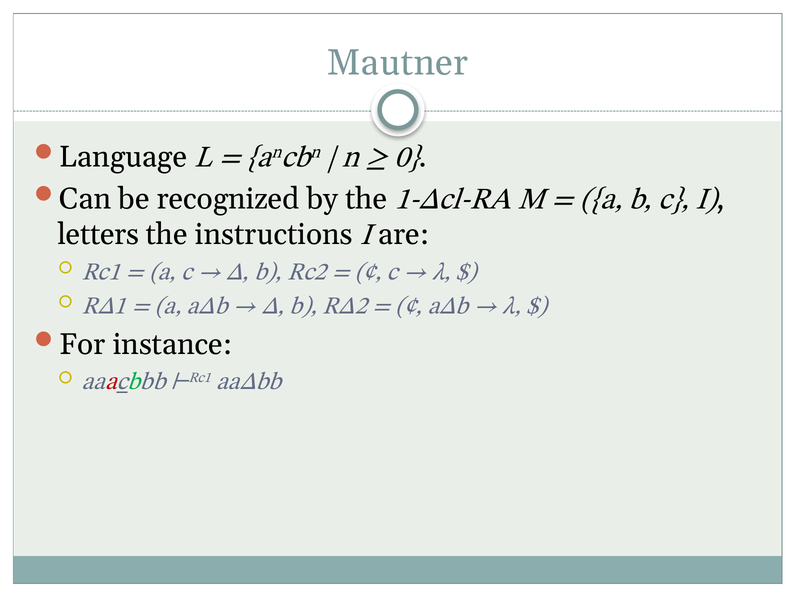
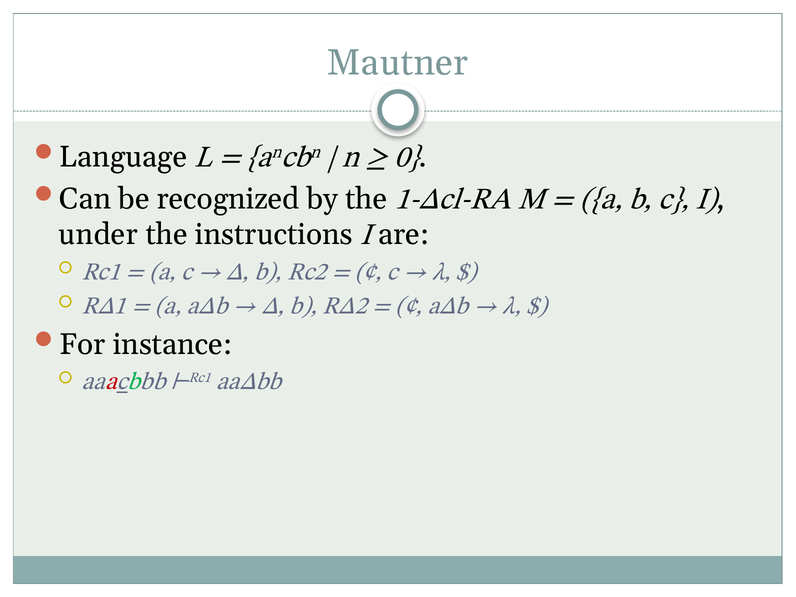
letters: letters -> under (98, 235)
